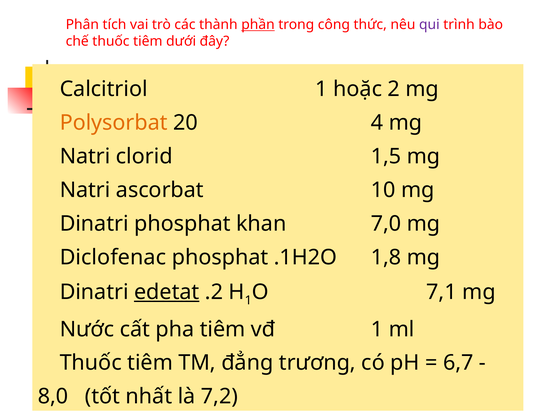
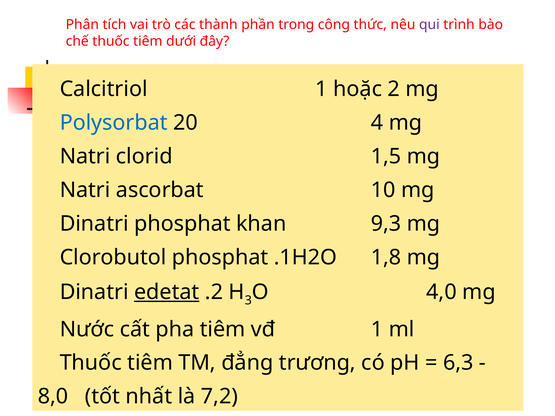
phần underline: present -> none (258, 25)
Polysorbat colour: orange -> blue (114, 123)
7,0: 7,0 -> 9,3 (386, 224)
Diclofenac: Diclofenac -> Clorobutol (113, 257)
1: 1 -> 3 (248, 301)
7,1: 7,1 -> 4,0 (442, 292)
6,7: 6,7 -> 6,3 (458, 363)
